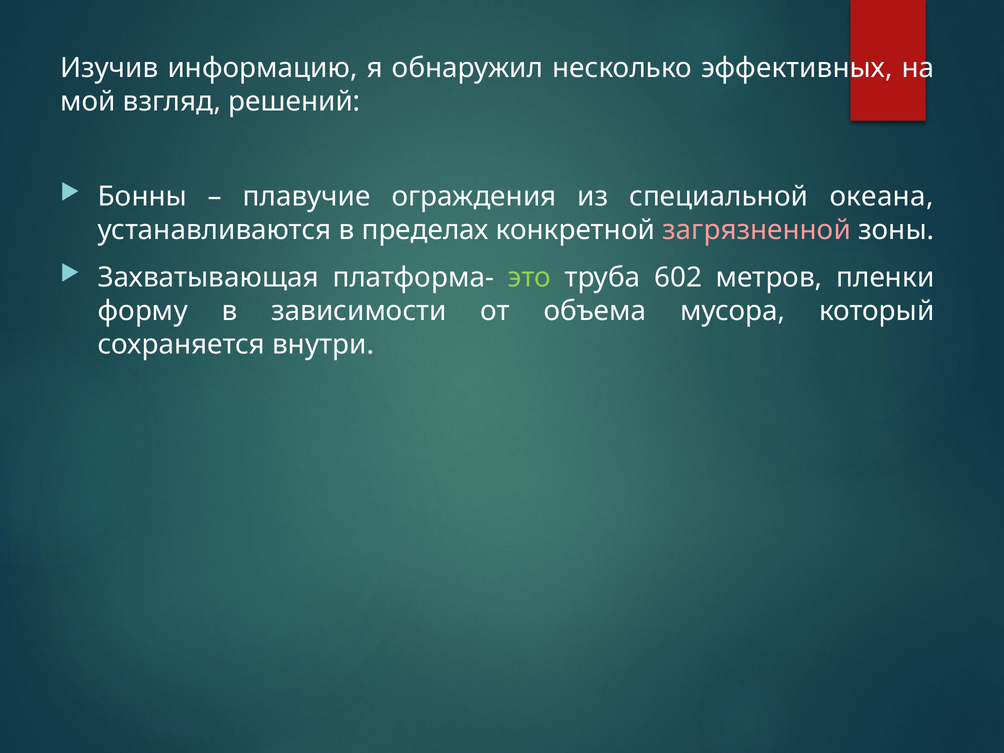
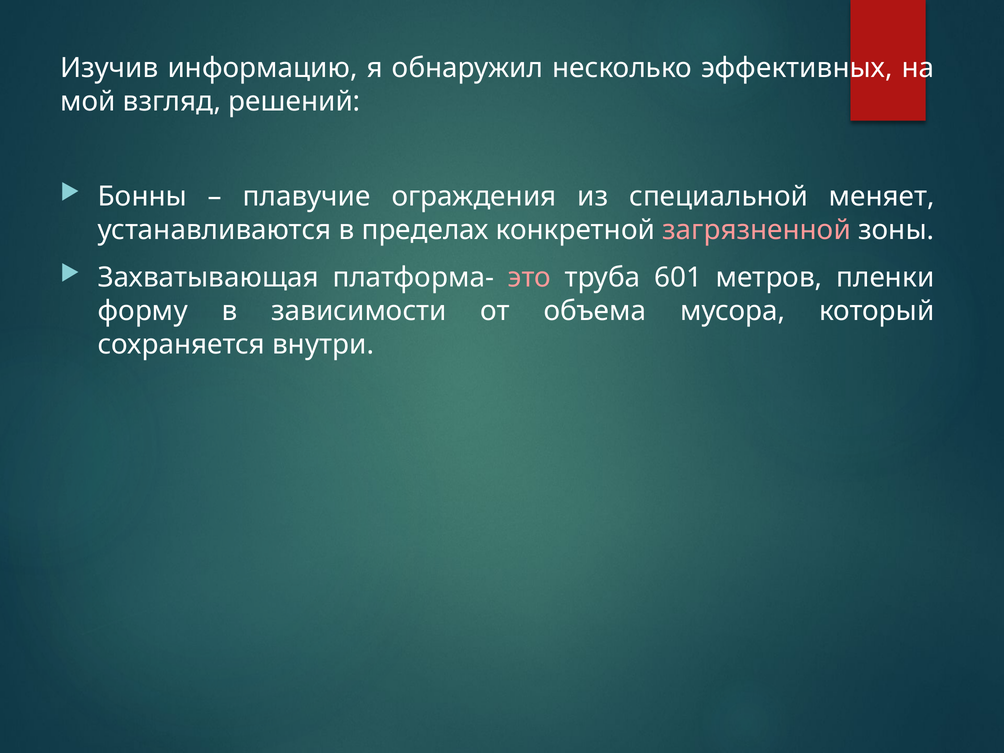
океана: океана -> меняет (882, 197)
это colour: light green -> pink (529, 278)
602: 602 -> 601 (678, 278)
